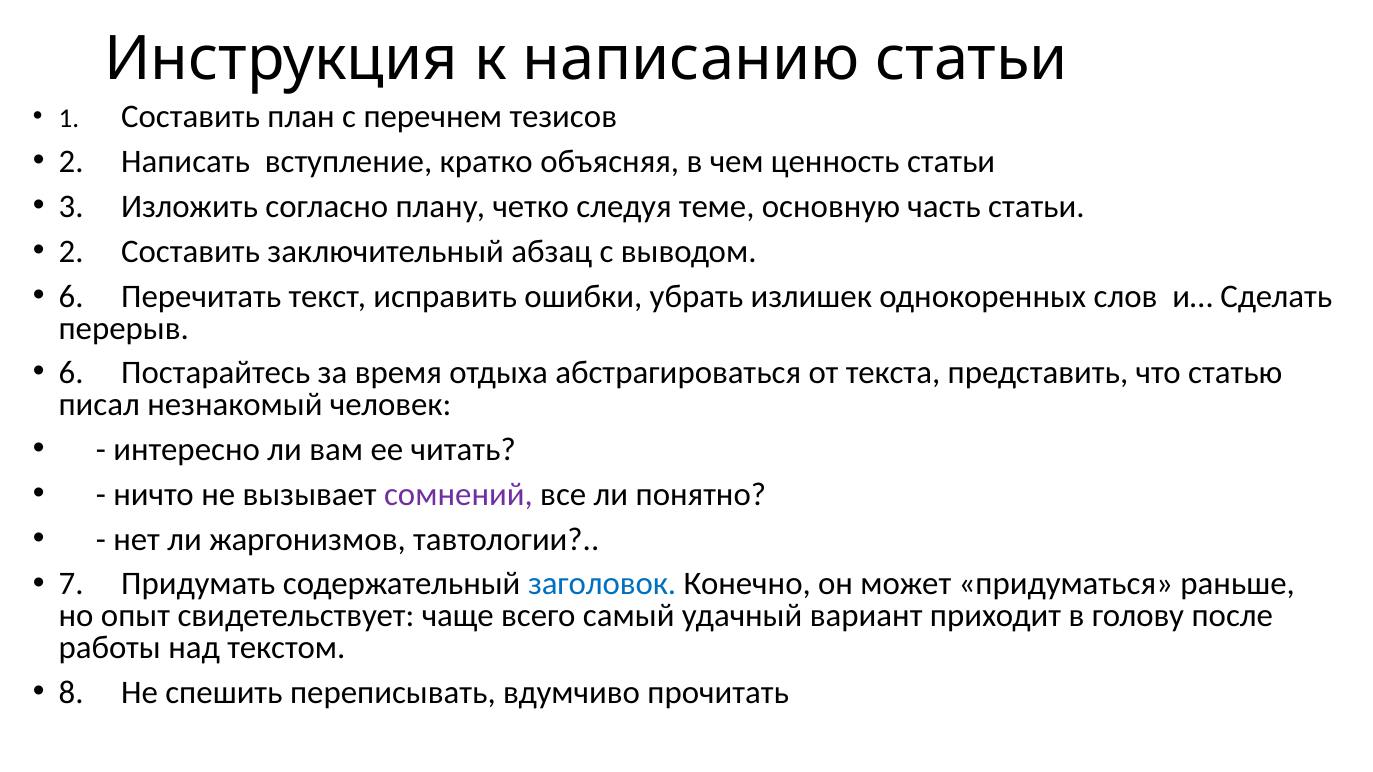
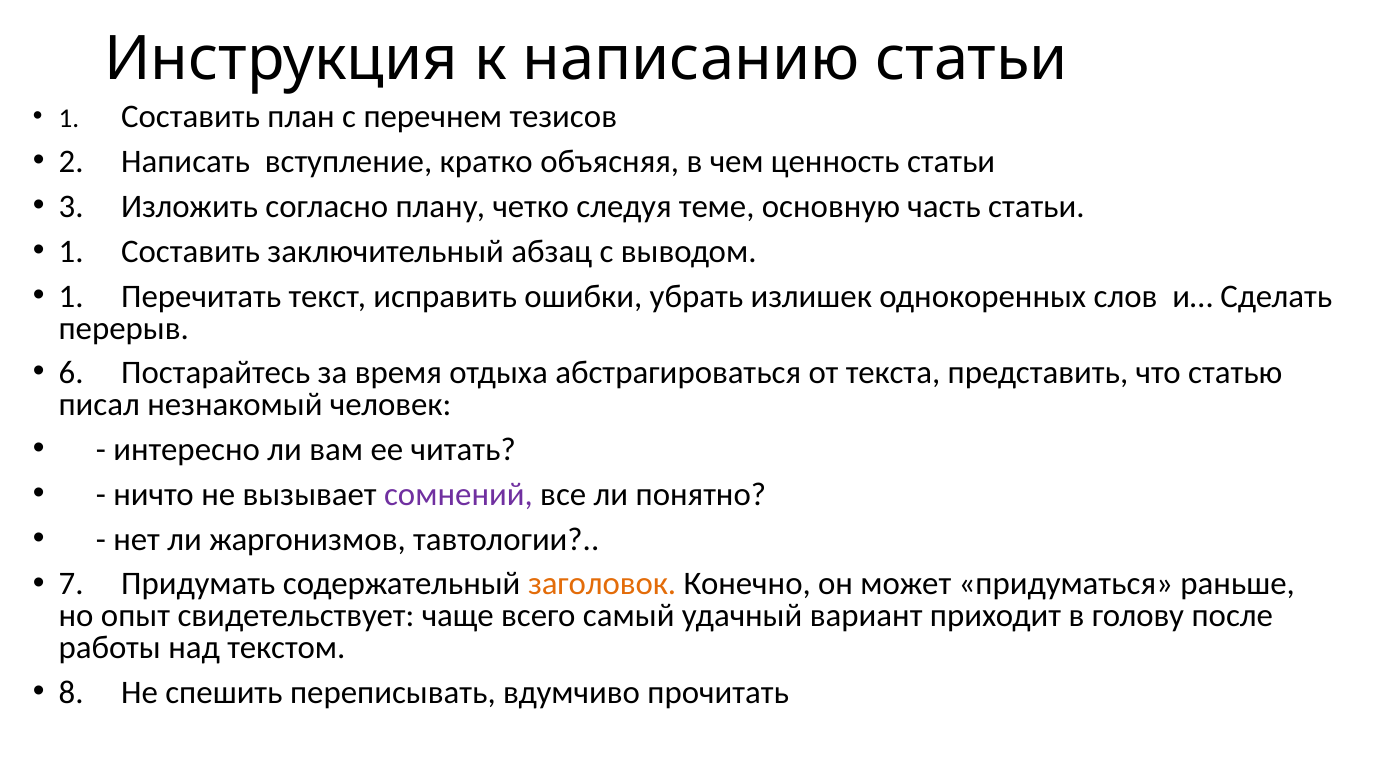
2: 2 -> 1 (71, 252)
6: 6 -> 1 (71, 296)
заголовок colour: blue -> orange (602, 584)
